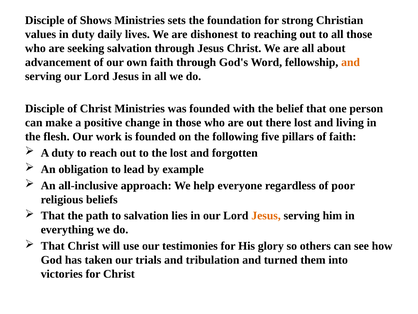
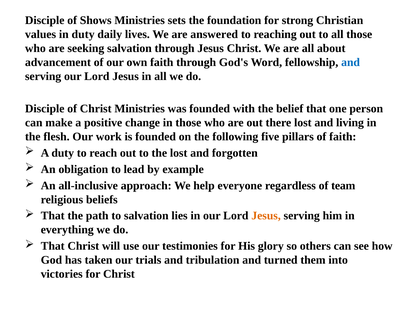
dishonest: dishonest -> answered (214, 34)
and colour: orange -> blue (351, 62)
poor: poor -> team (343, 185)
